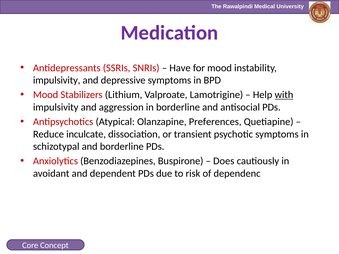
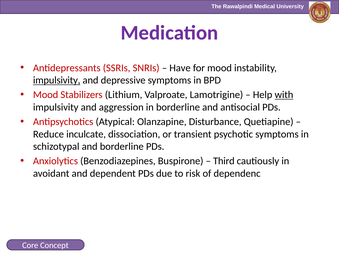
impulsivity underline: none -> present (57, 80)
Preferences: Preferences -> Disturbance (215, 122)
Does: Does -> Third (224, 161)
